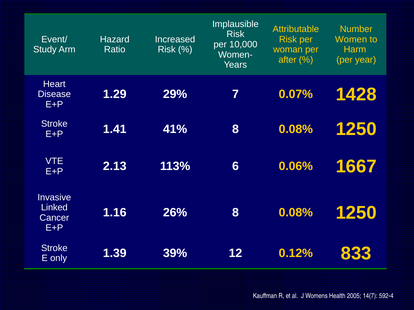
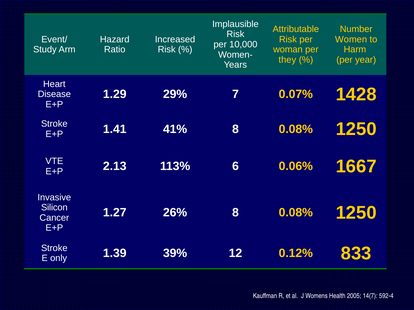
after: after -> they (287, 60)
Linked: Linked -> Silicon (54, 208)
1.16: 1.16 -> 1.27 (115, 213)
